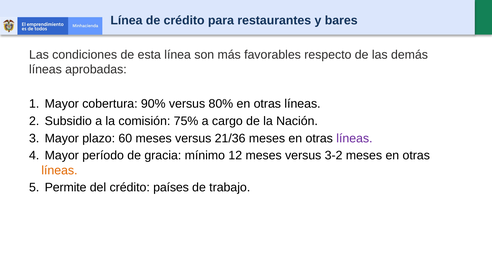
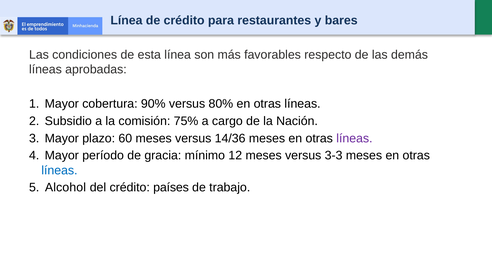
21/36: 21/36 -> 14/36 (230, 138)
3-2: 3-2 -> 3-3 (334, 155)
líneas colour: orange -> blue (59, 170)
Permite: Permite -> Alcohol (65, 187)
